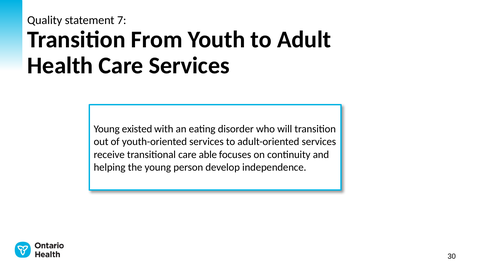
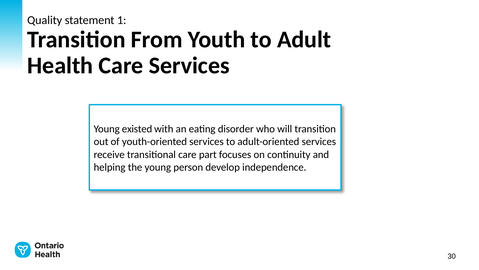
7: 7 -> 1 (122, 20)
able: able -> part (208, 154)
